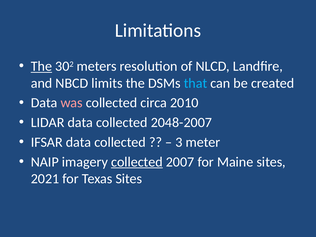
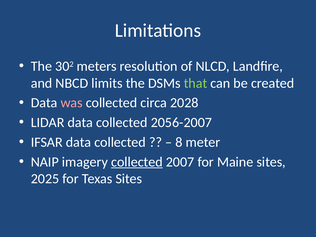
The underline: present -> none (41, 66)
that colour: light blue -> light green (195, 83)
2010: 2010 -> 2028 (184, 103)
2048-2007: 2048-2007 -> 2056-2007 (181, 123)
3: 3 -> 8 (179, 142)
2021: 2021 -> 2025 (45, 179)
